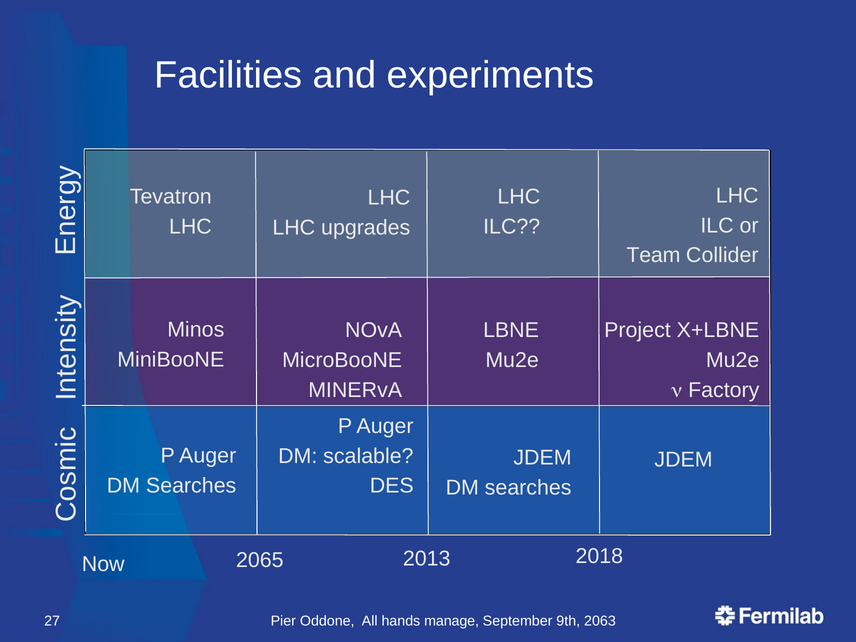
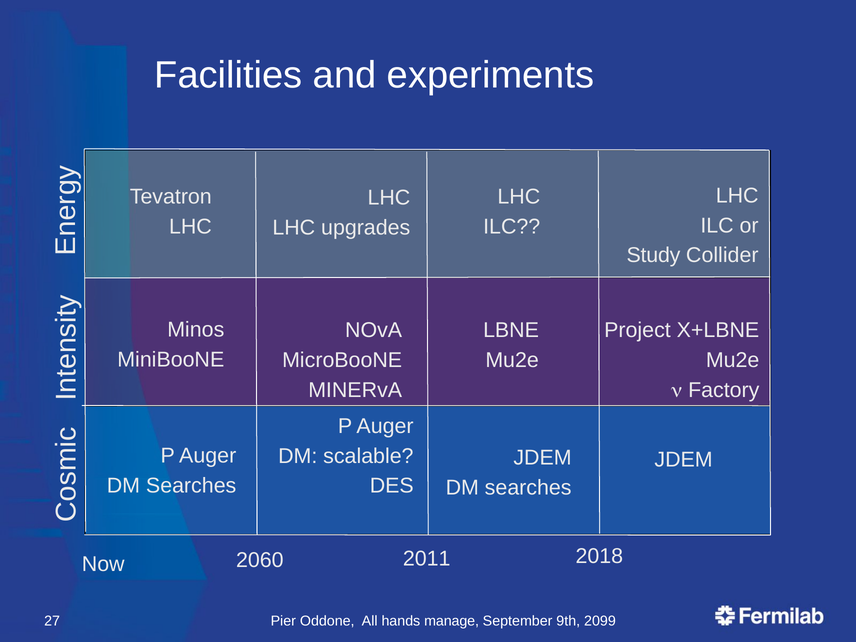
Team: Team -> Study (653, 255)
2065: 2065 -> 2060 (260, 560)
2013: 2013 -> 2011 (427, 559)
2063: 2063 -> 2099 (600, 621)
